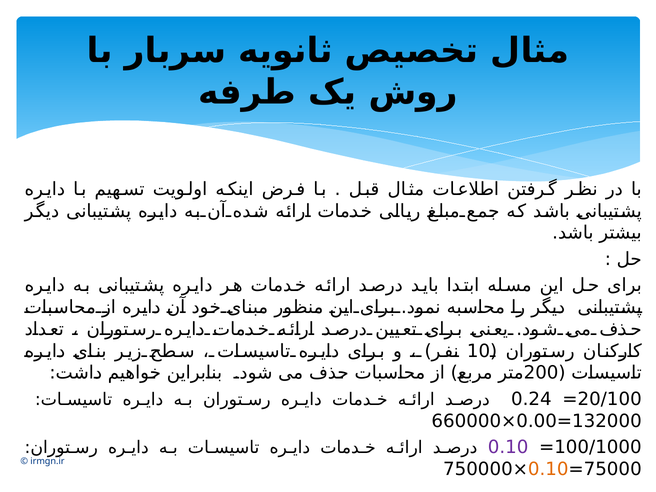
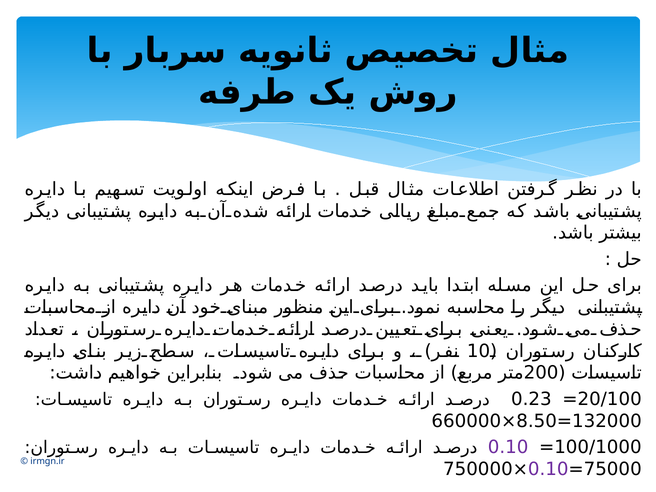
0.24: 0.24 -> 0.23 (531, 399)
0.00: 0.00 -> 8.50 (537, 421)
0.10 colour: orange -> purple (548, 469)
